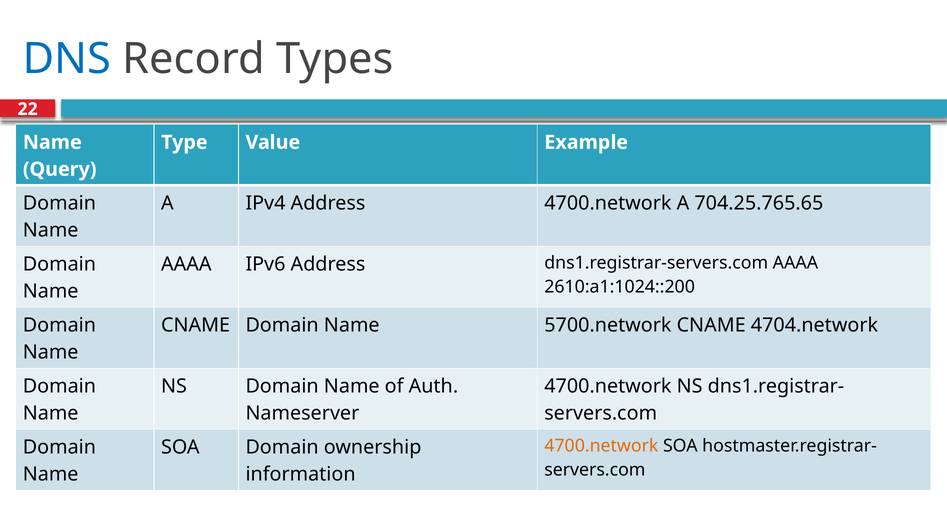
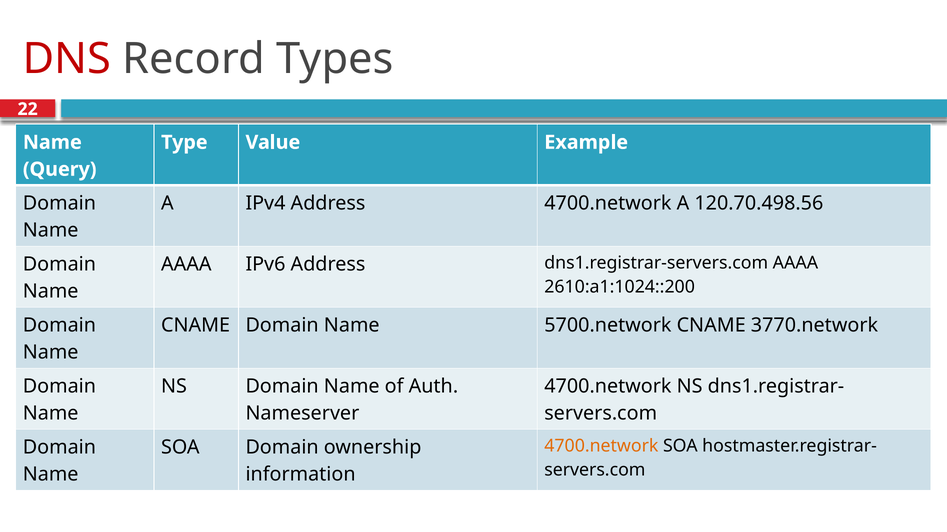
DNS colour: blue -> red (67, 59)
704.25.765.65: 704.25.765.65 -> 120.70.498.56 (759, 204)
4704.network: 4704.network -> 3770.network (814, 326)
